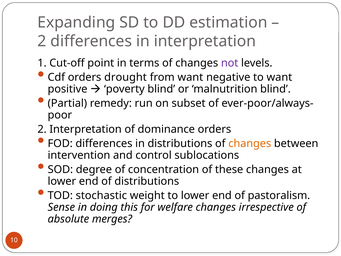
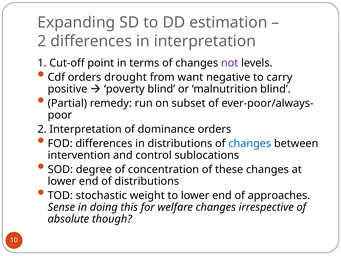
to want: want -> carry (279, 77)
changes colour: orange -> blue (250, 143)
pastoralism: pastoralism -> approaches (279, 195)
merges: merges -> though (112, 219)
